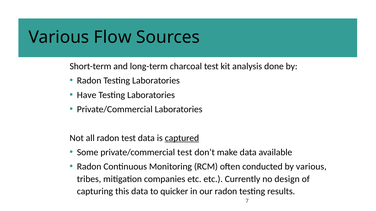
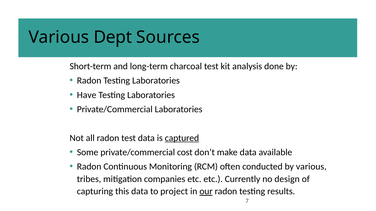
Flow: Flow -> Dept (113, 37)
private/commercial test: test -> cost (185, 153)
quicker: quicker -> project (174, 192)
our underline: none -> present (206, 192)
